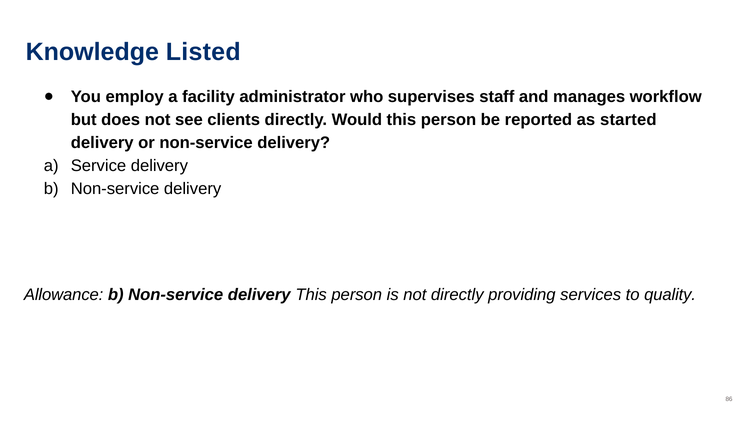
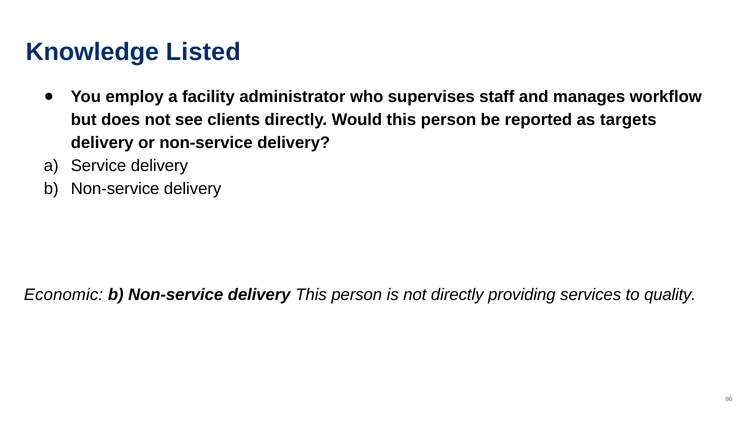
started: started -> targets (628, 120)
Allowance: Allowance -> Economic (63, 295)
